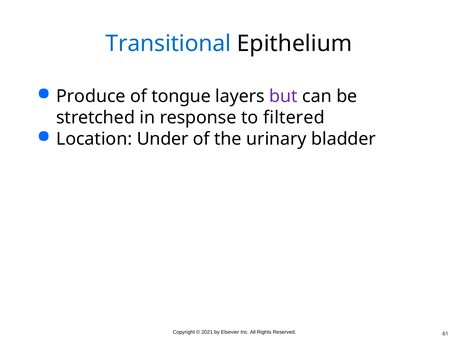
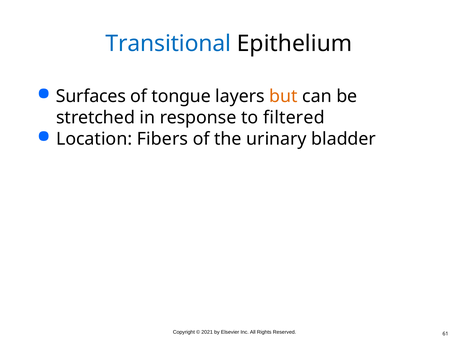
Produce: Produce -> Surfaces (91, 96)
but colour: purple -> orange (283, 96)
Under: Under -> Fibers (162, 139)
